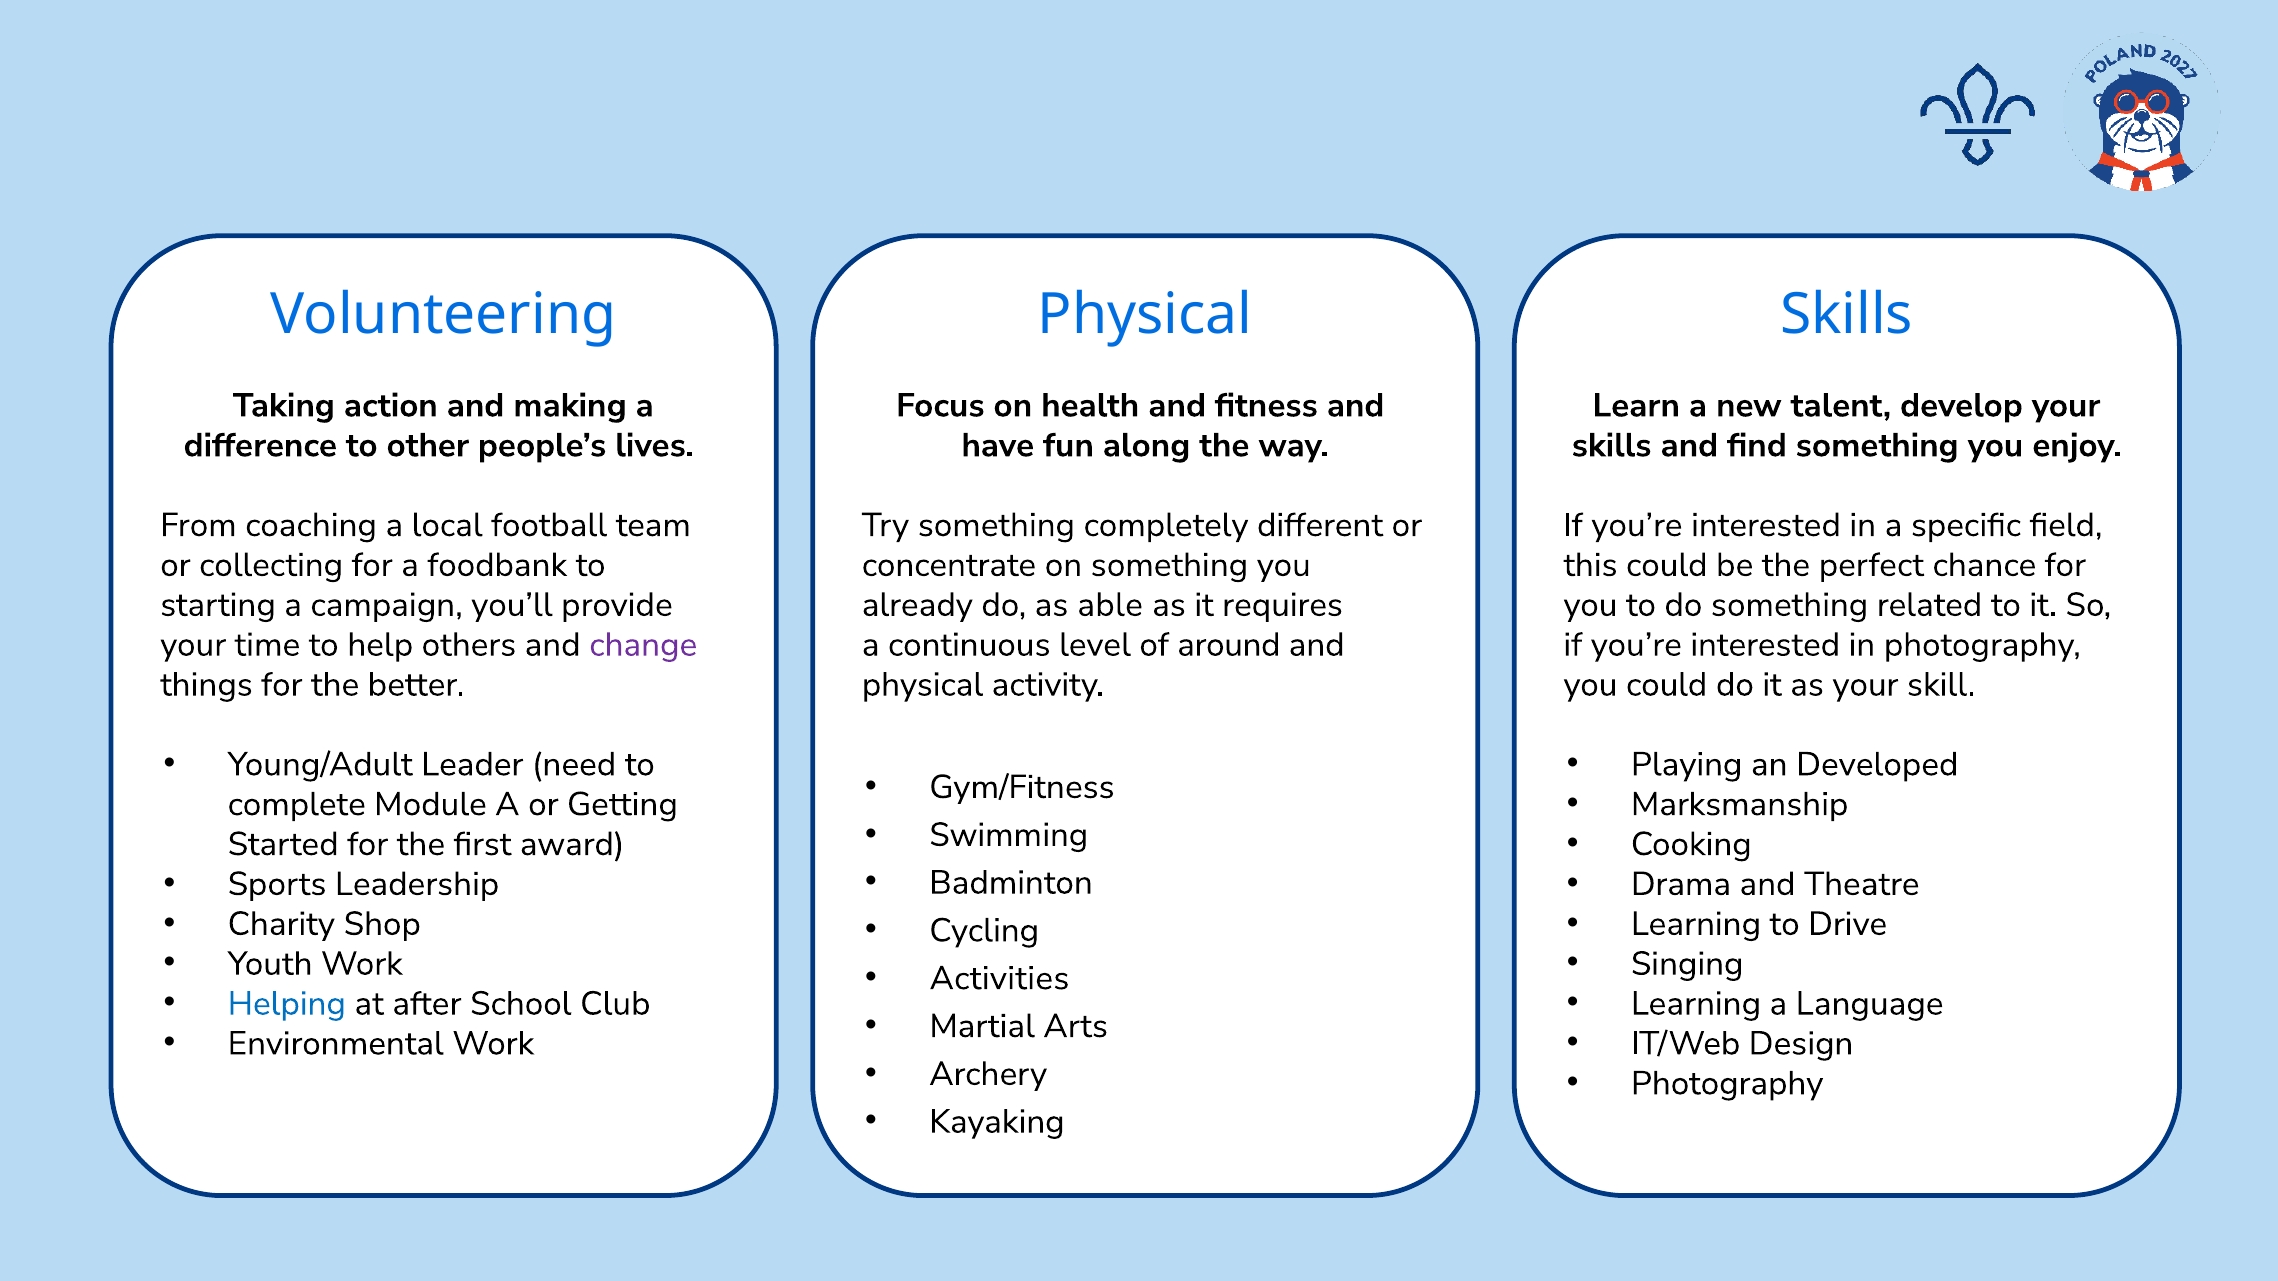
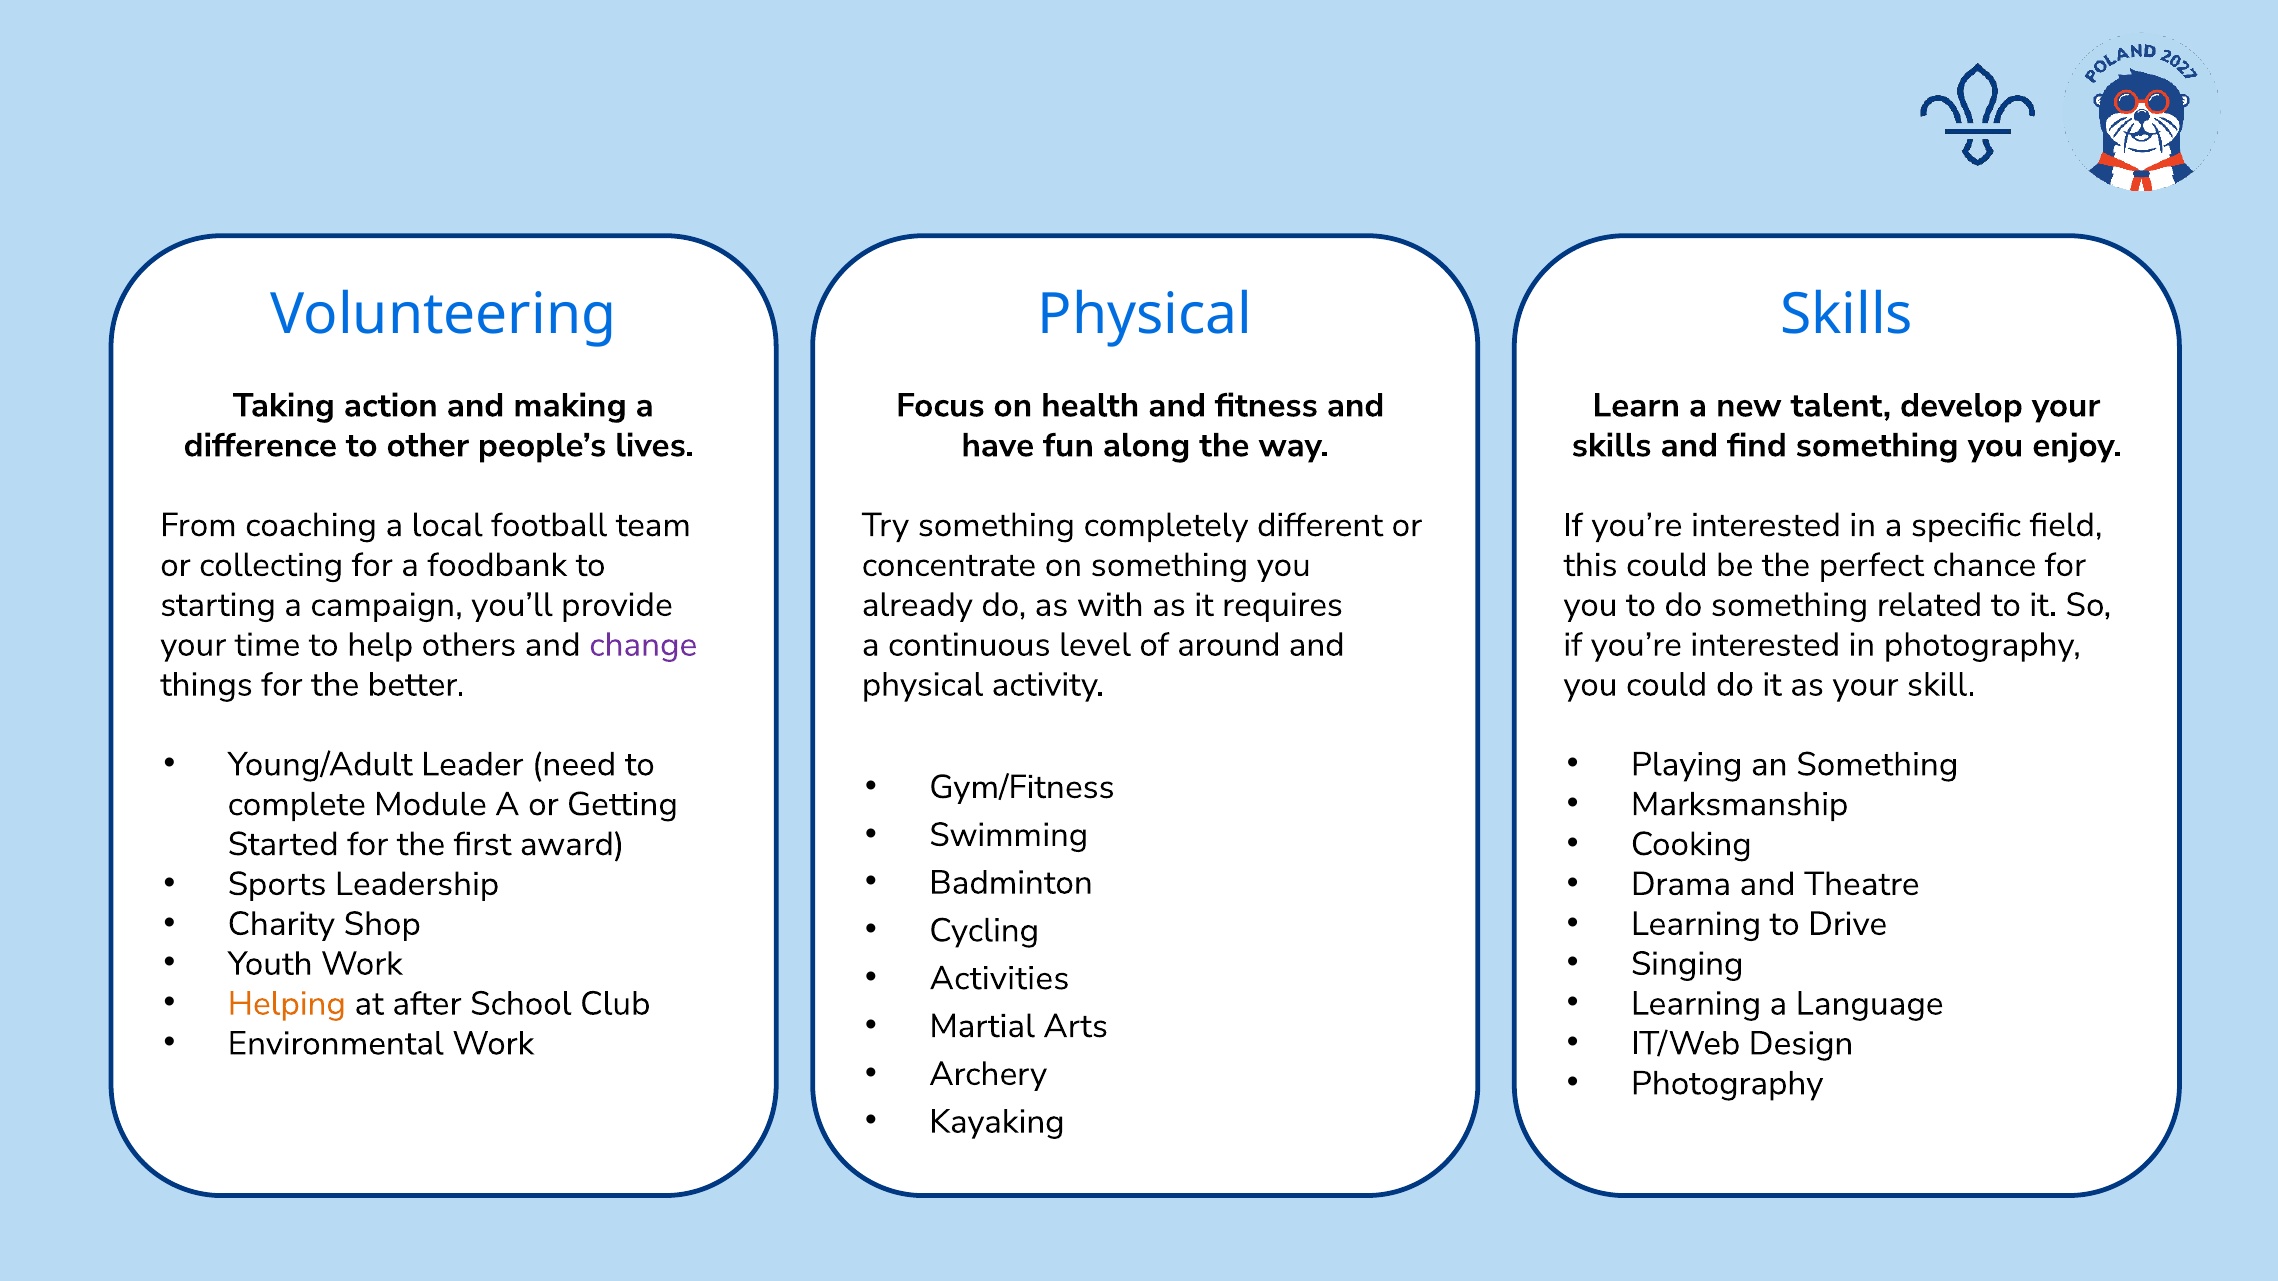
able: able -> with (1110, 605)
an Developed: Developed -> Something (1877, 765)
Helping colour: blue -> orange (287, 1004)
